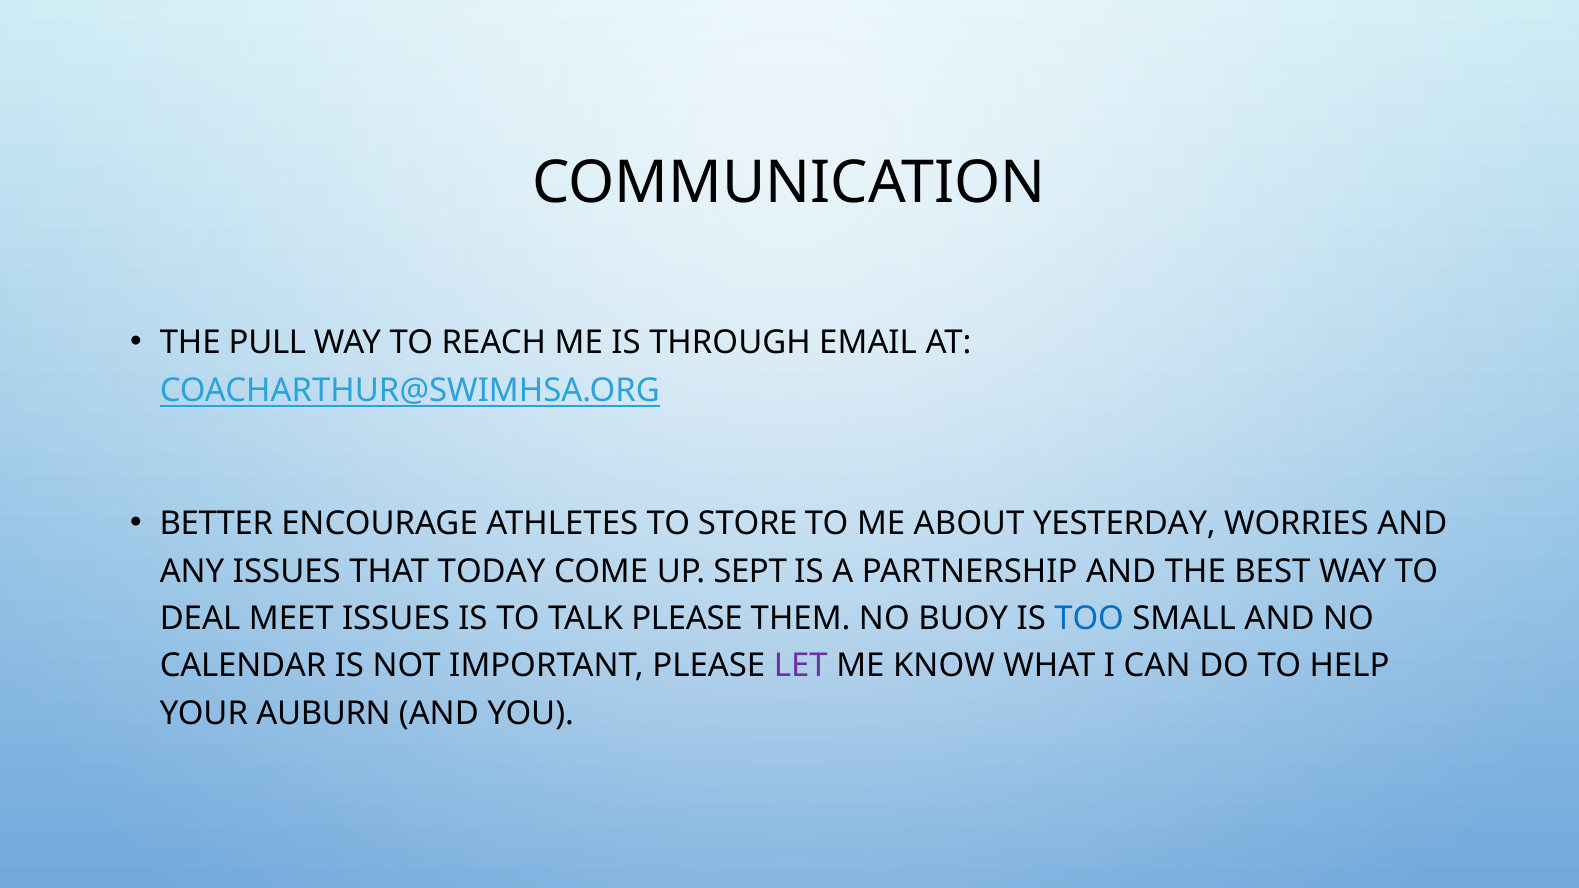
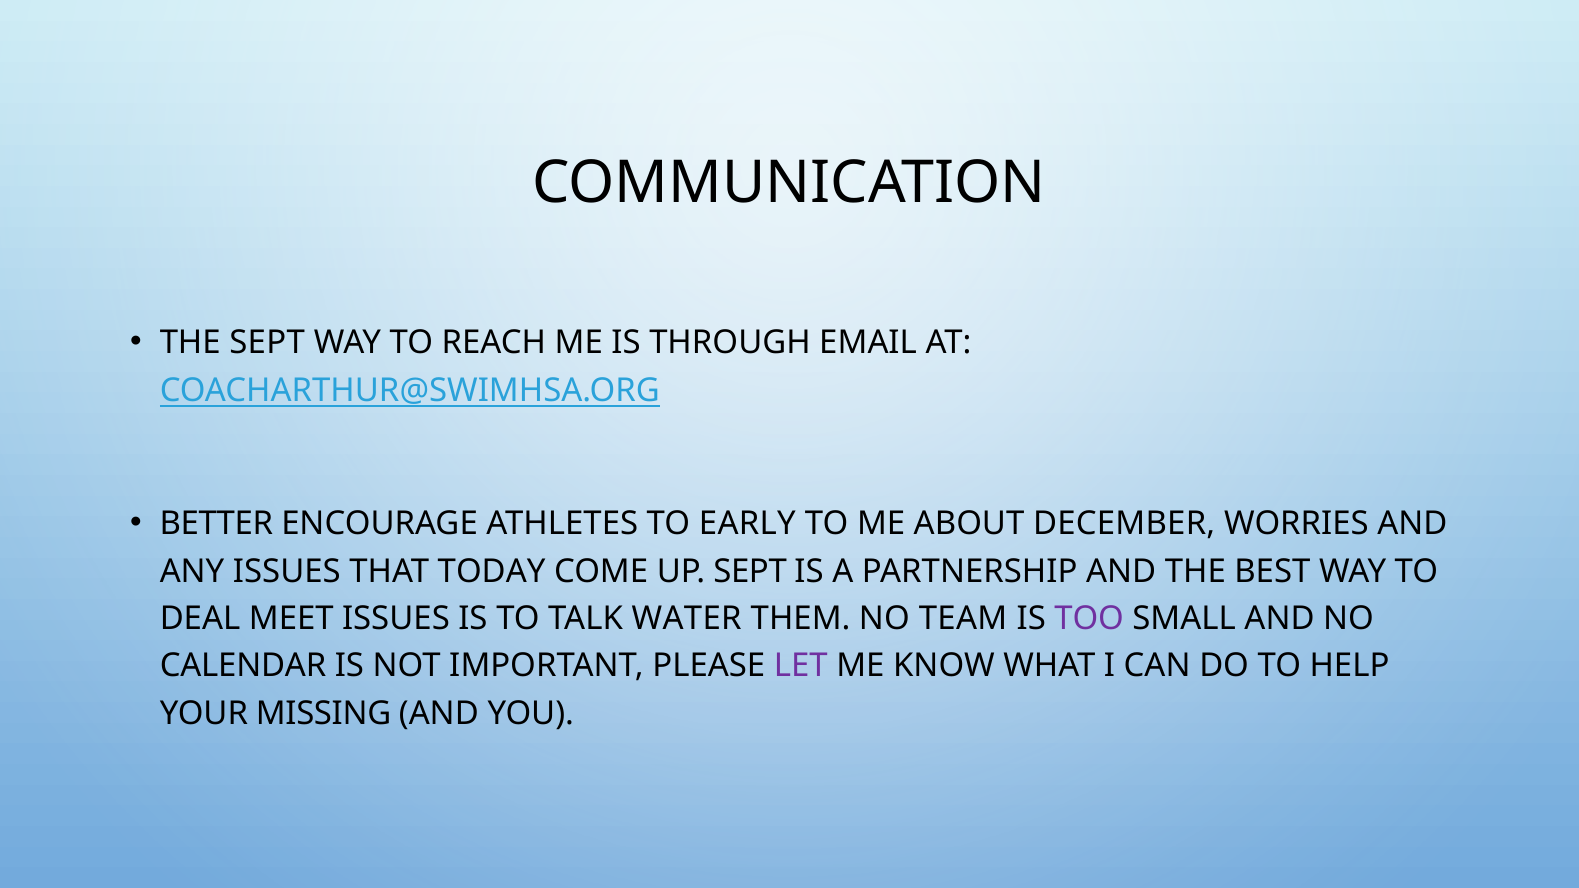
THE PULL: PULL -> SEPT (267, 342)
STORE: STORE -> EARLY (747, 524)
YESTERDAY: YESTERDAY -> DECEMBER (1124, 524)
TALK PLEASE: PLEASE -> WATER (687, 619)
BUOY: BUOY -> TEAM (963, 619)
TOO colour: blue -> purple (1089, 619)
AUBURN: AUBURN -> MISSING (324, 714)
